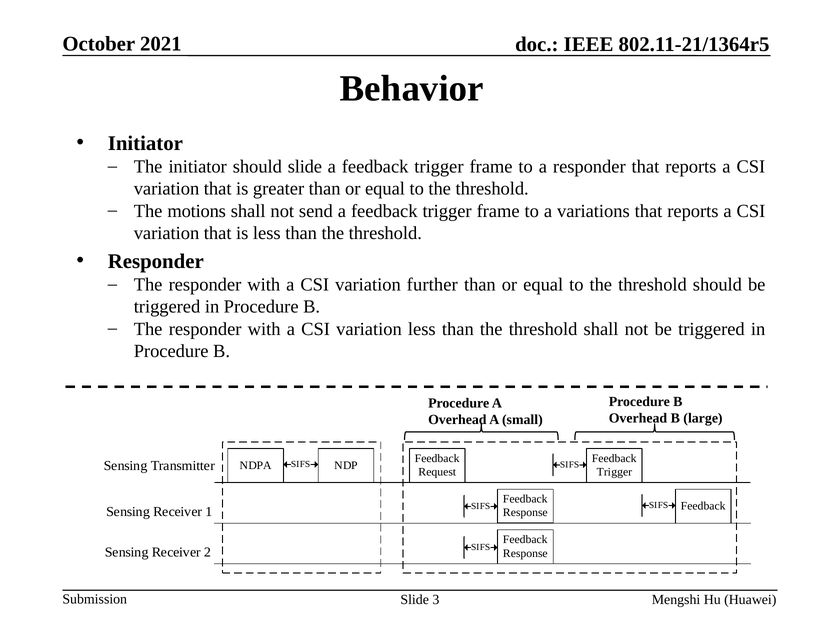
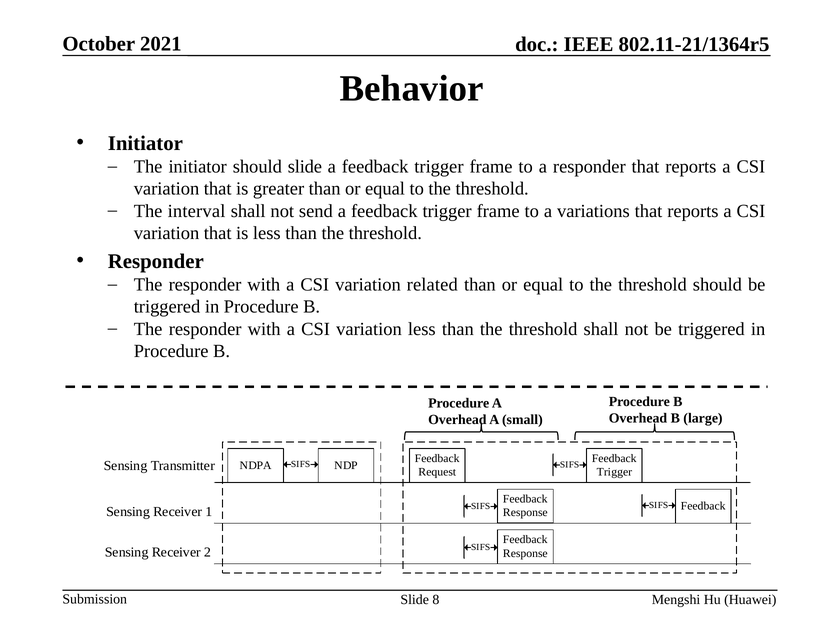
motions: motions -> interval (197, 211)
further: further -> related (432, 284)
3: 3 -> 8 (436, 599)
